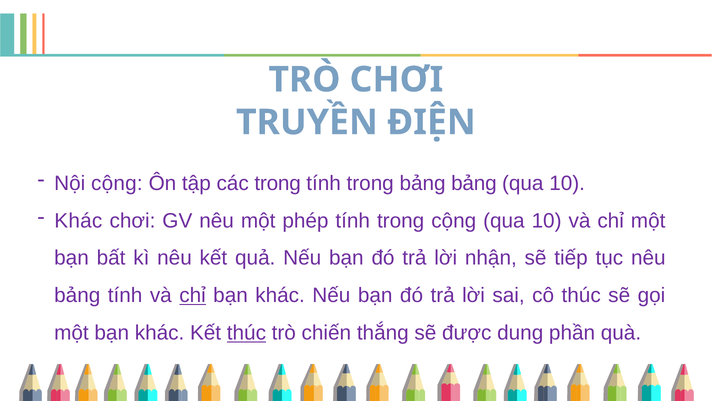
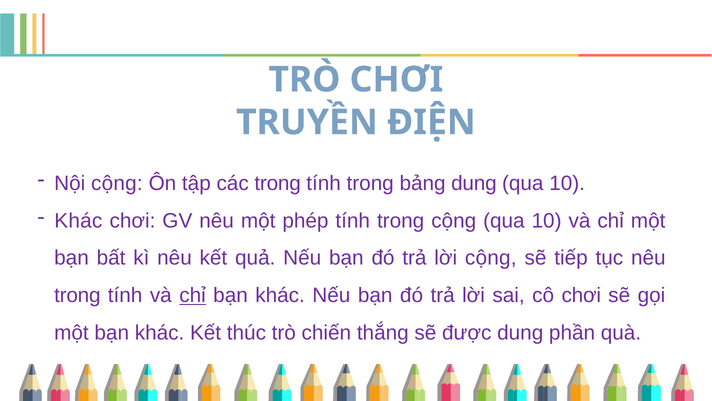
bảng bảng: bảng -> dung (474, 183)
lời nhận: nhận -> cộng (491, 258)
bảng: bảng -> trong (77, 295)
cô thúc: thúc -> chơi (581, 295)
thúc underline: present -> none (246, 333)
